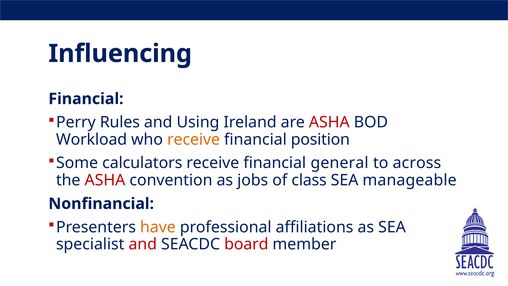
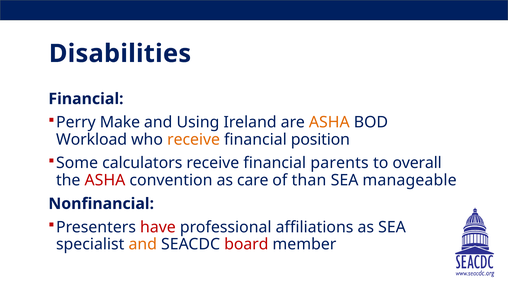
Influencing: Influencing -> Disabilities (120, 54)
Rules: Rules -> Make (120, 122)
ASHA colour: red -> orange (329, 122)
general: general -> parents (340, 163)
across: across -> overall (417, 163)
jobs: jobs -> care (253, 180)
class: class -> than (309, 180)
have colour: orange -> red (158, 227)
and colour: red -> orange (143, 244)
